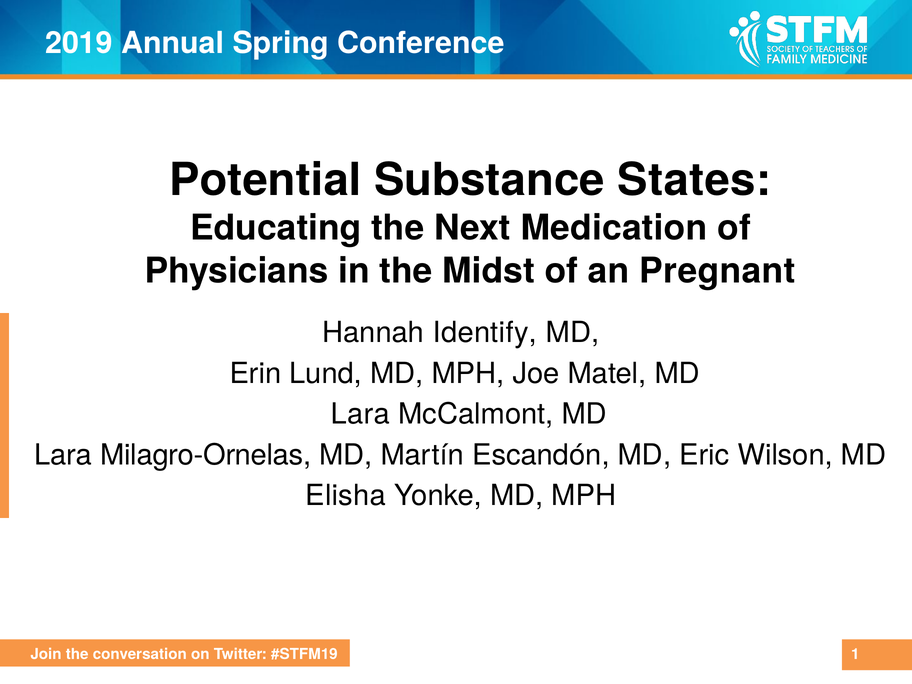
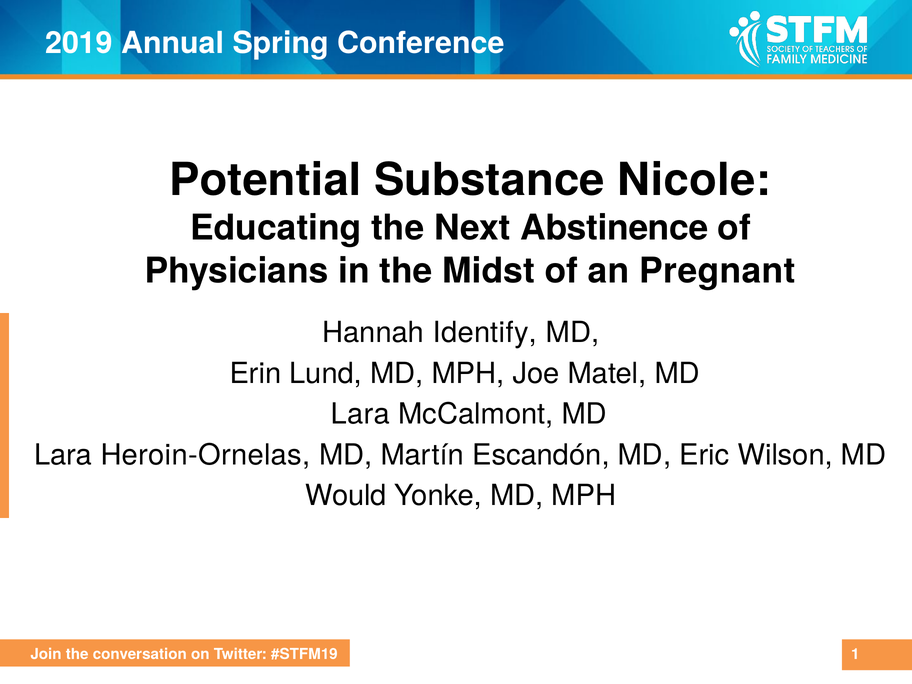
States: States -> Nicole (694, 180)
Medication: Medication -> Abstinence (614, 228)
Milagro-Ornelas: Milagro-Ornelas -> Heroin-Ornelas (205, 455)
Elisha: Elisha -> Would (346, 496)
